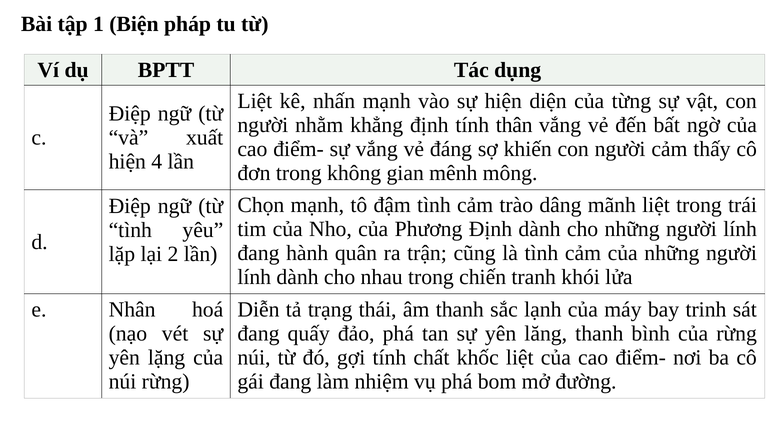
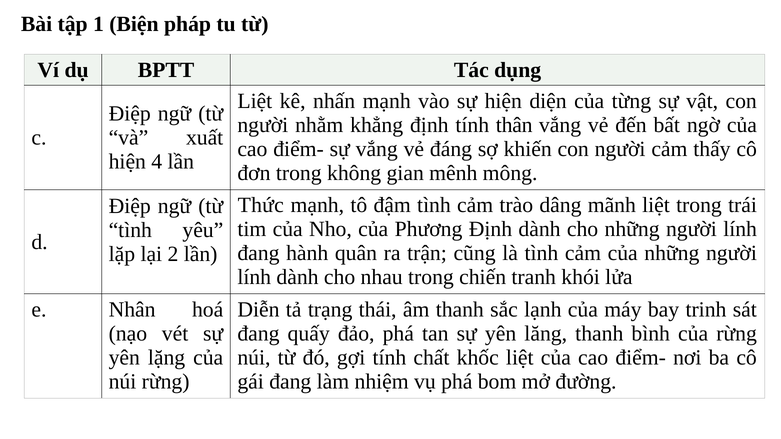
Chọn: Chọn -> Thức (261, 205)
